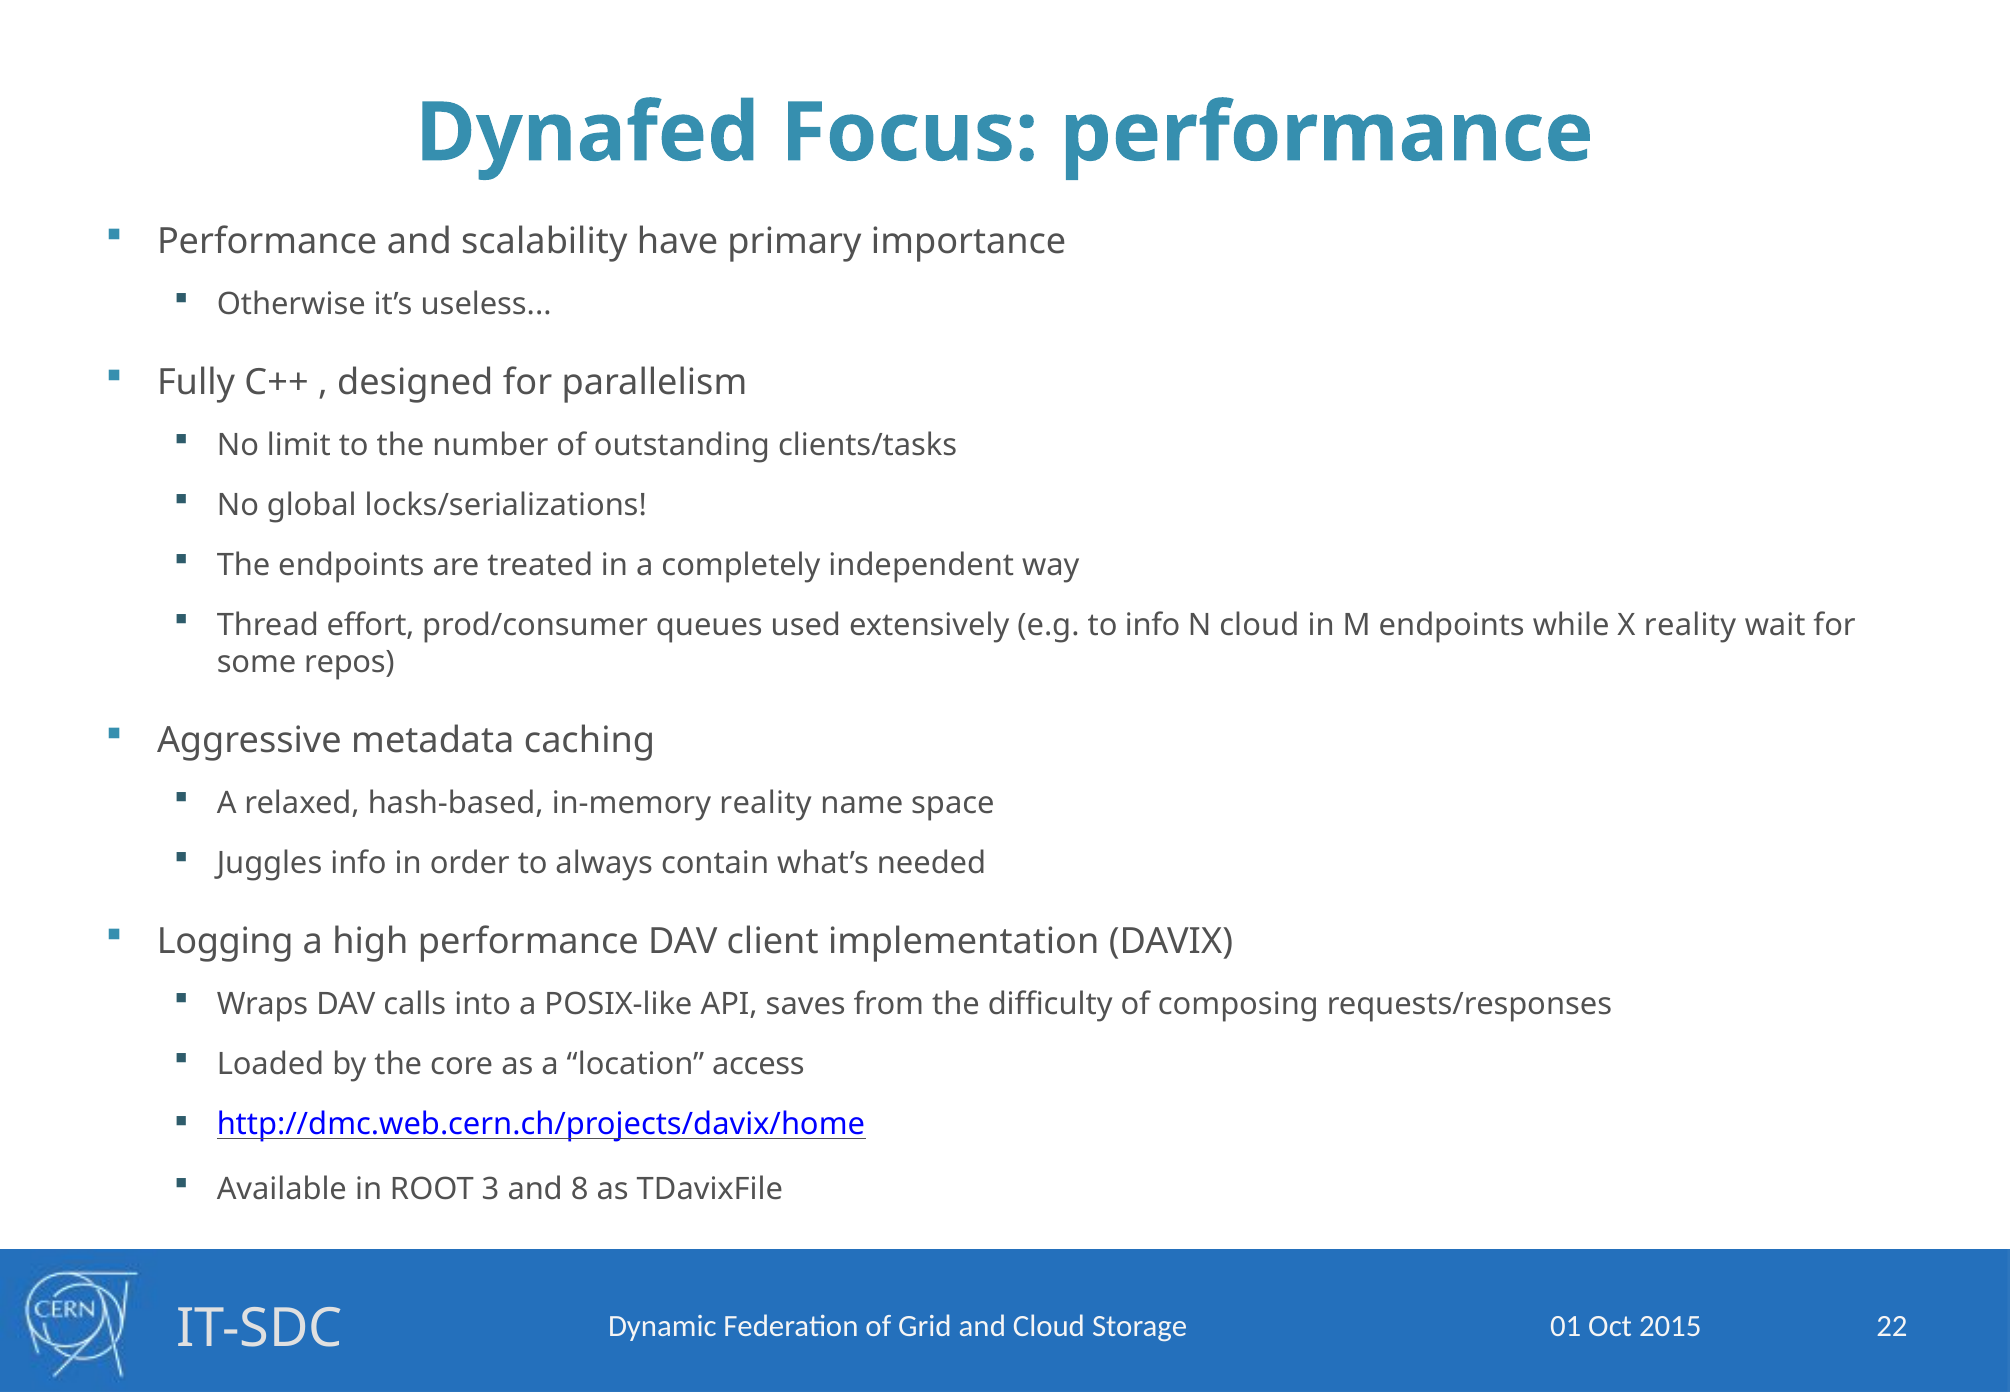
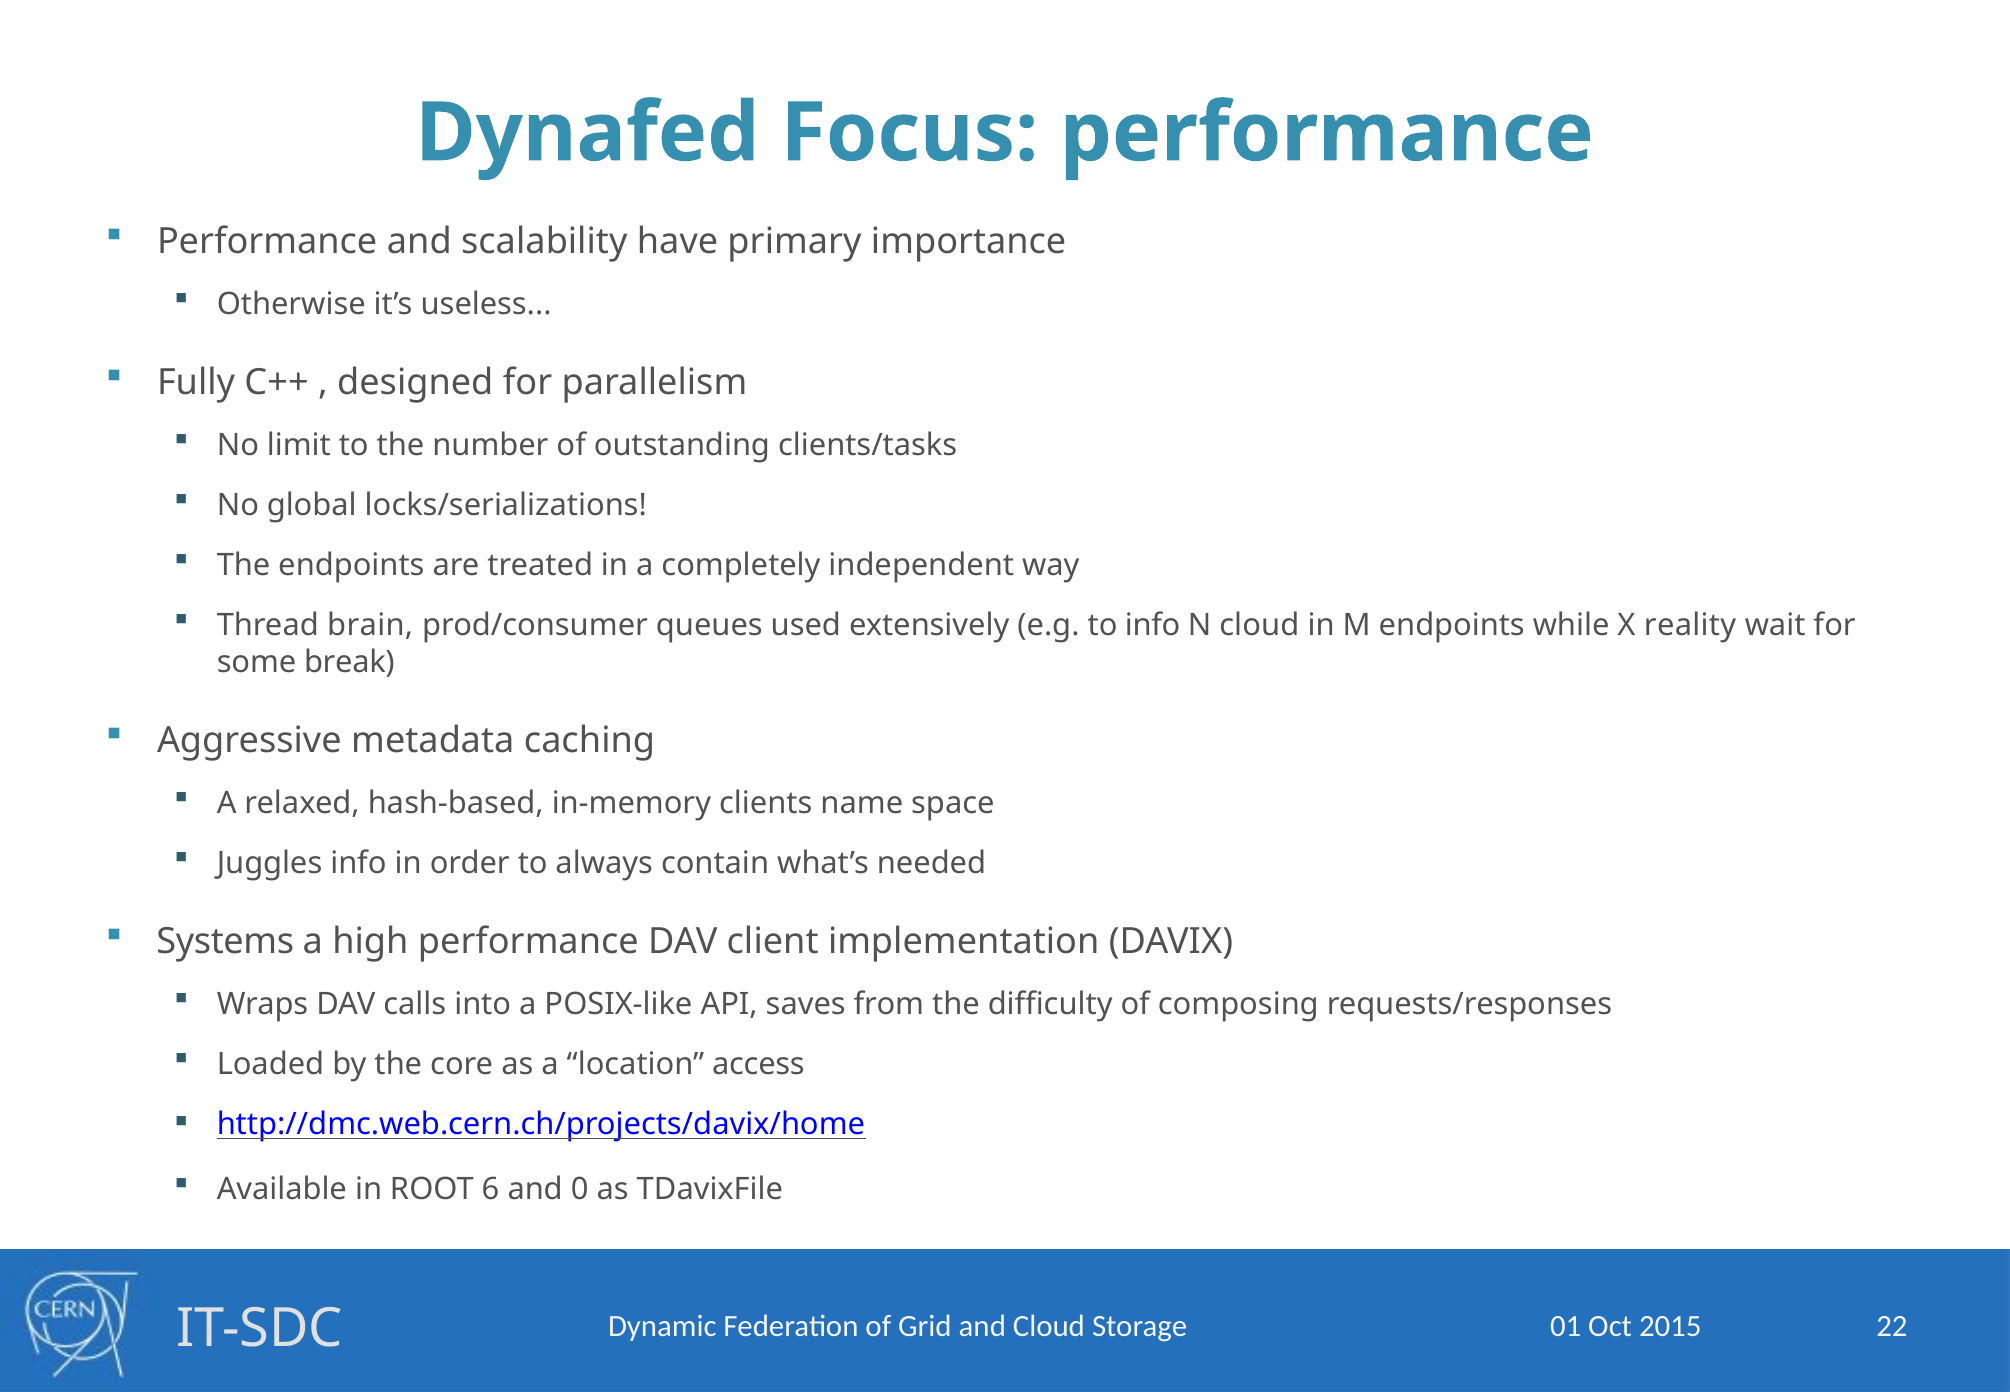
effort: effort -> brain (370, 625)
repos: repos -> break (349, 662)
in-memory reality: reality -> clients (766, 803)
Logging: Logging -> Systems (225, 942)
3: 3 -> 6 (491, 1189)
8: 8 -> 0 (580, 1189)
